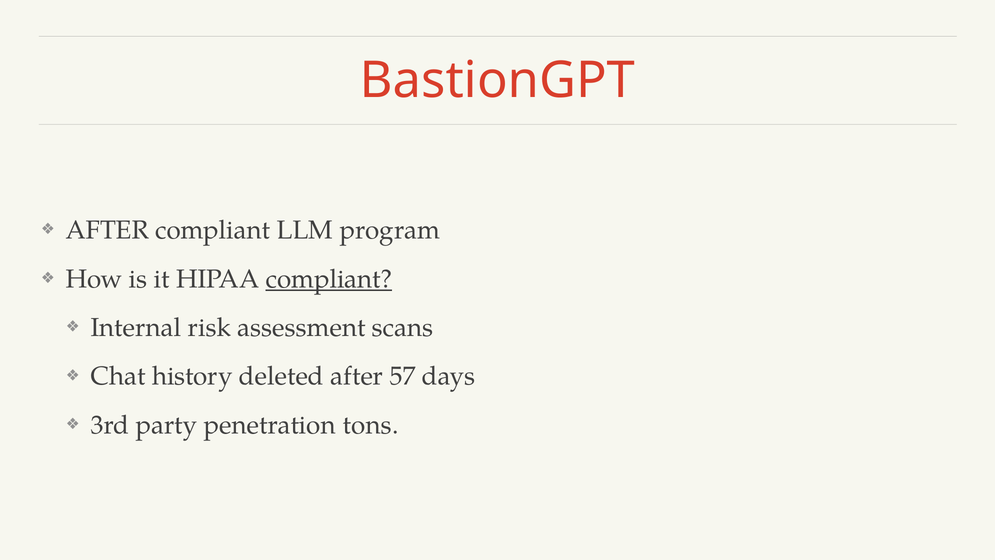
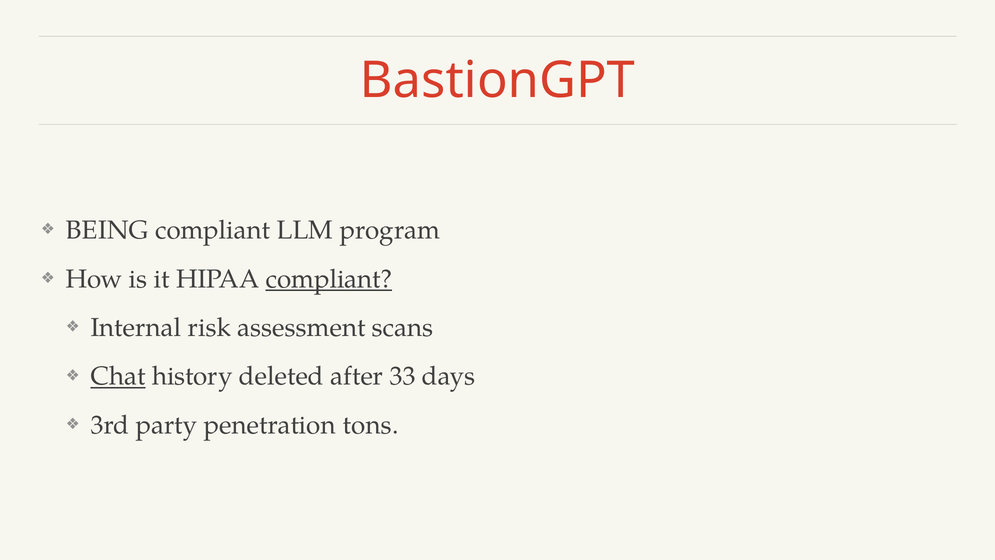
AFTER: AFTER -> BEING (107, 230)
Chat underline: none -> present (118, 376)
57: 57 -> 33 (403, 376)
